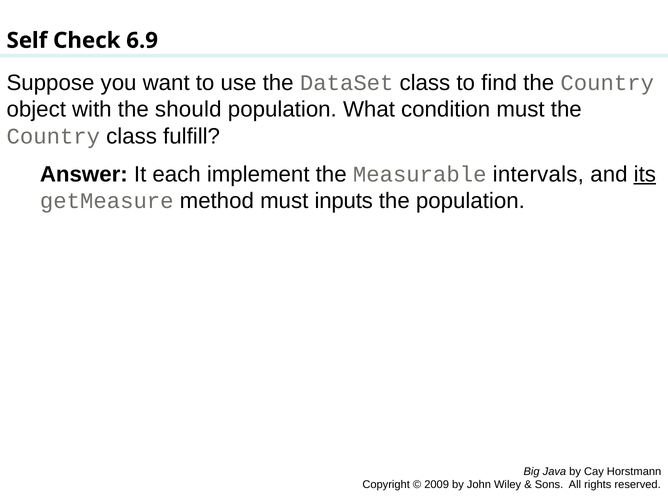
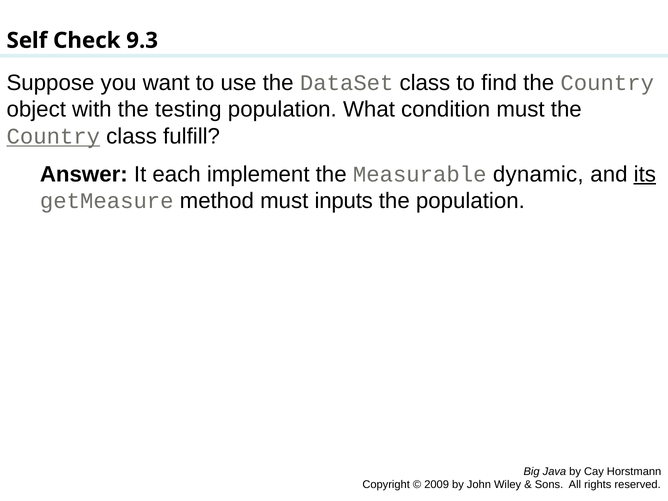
6.9: 6.9 -> 9.3 (142, 40)
should: should -> testing (188, 110)
Country underline: none -> present (53, 136)
intervals: intervals -> dynamic (538, 174)
